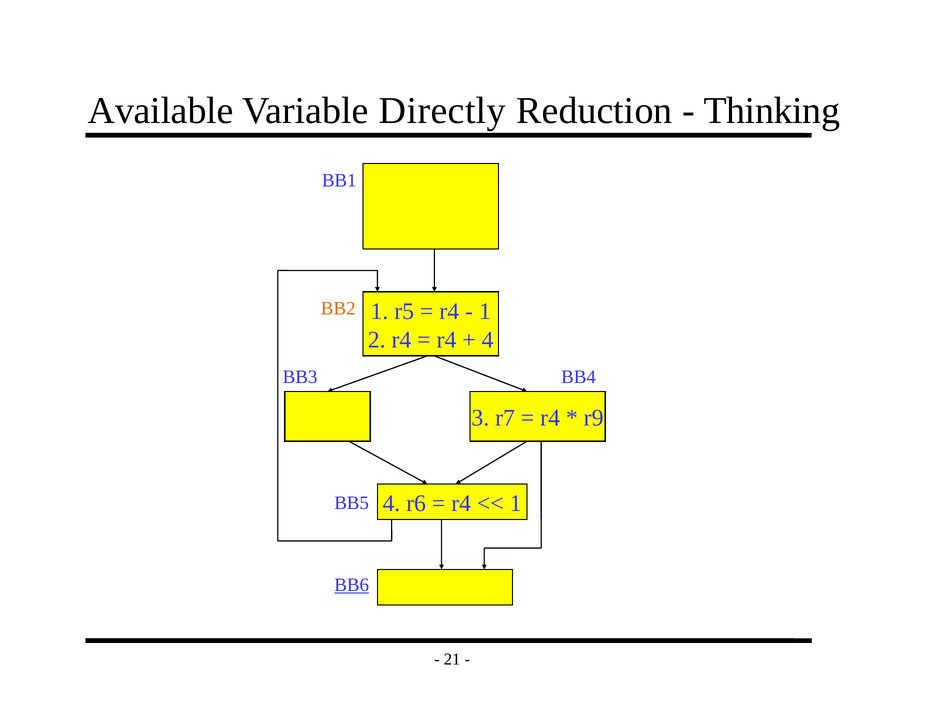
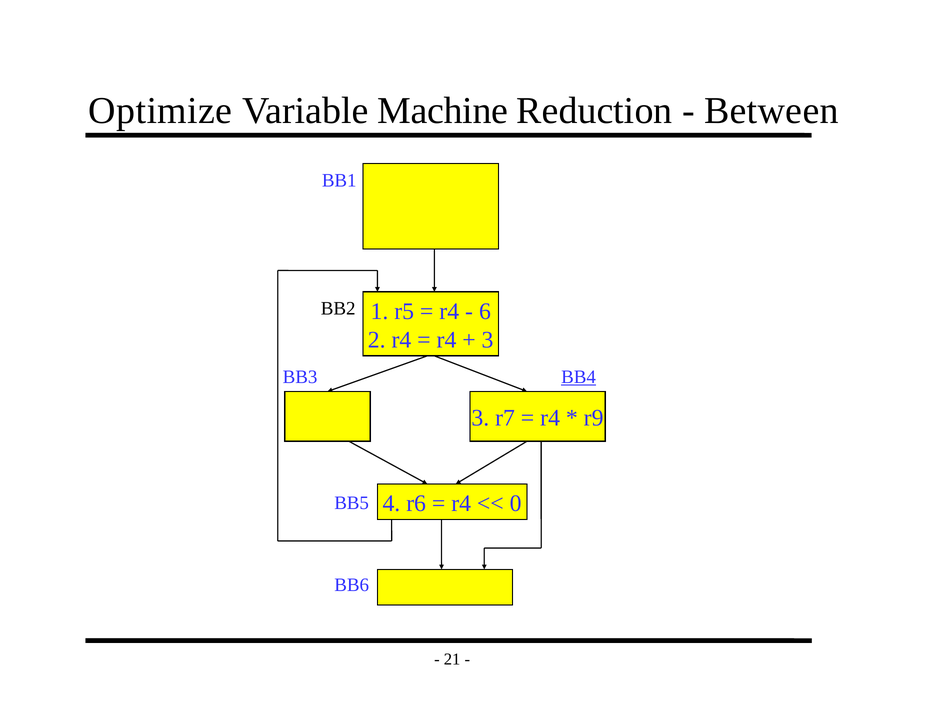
Available: Available -> Optimize (160, 111)
Directly: Directly -> Machine (443, 111)
Thinking: Thinking -> Between (771, 111)
BB2 colour: orange -> black (338, 309)
1: 1 -> 6 (485, 311)
4: 4 -> 3 (488, 340)
BB4 underline: none -> present (579, 377)
1: 1 -> 0 (516, 504)
BB6 underline: present -> none (352, 585)
